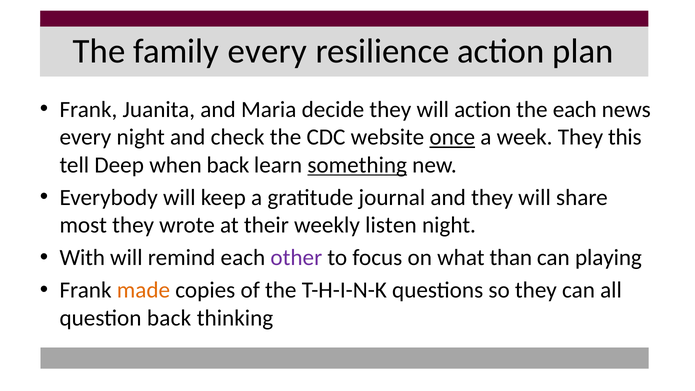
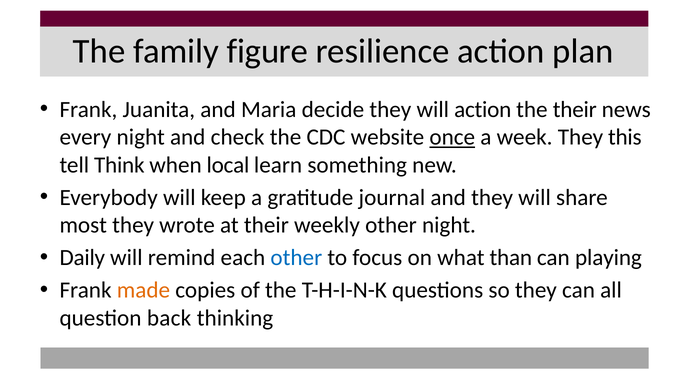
family every: every -> figure (268, 52)
the each: each -> their (575, 109)
Deep: Deep -> Think (119, 165)
when back: back -> local (228, 165)
something underline: present -> none (357, 165)
weekly listen: listen -> other (391, 225)
With: With -> Daily (82, 258)
other colour: purple -> blue (296, 258)
